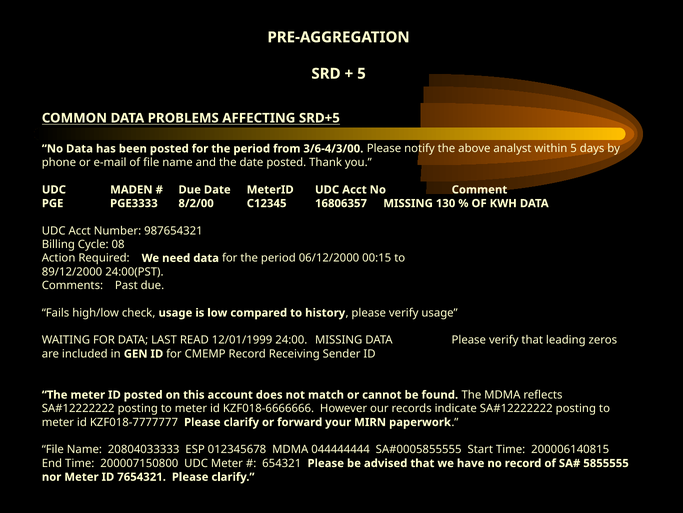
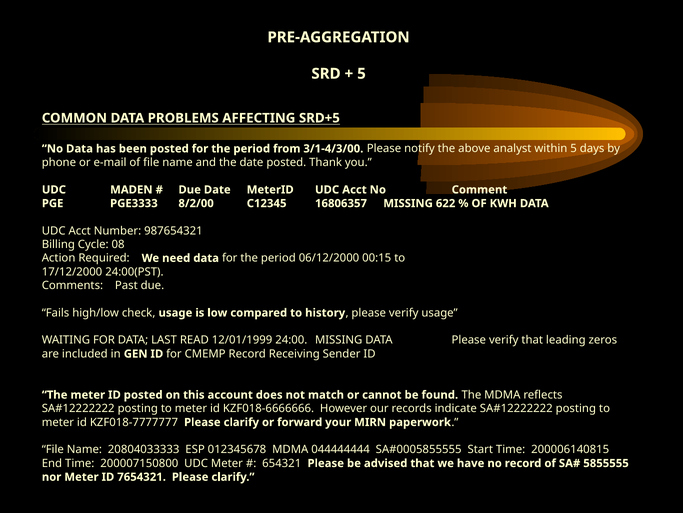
3/6-4/3/00: 3/6-4/3/00 -> 3/1-4/3/00 (333, 148)
130: 130 -> 622 (446, 203)
89/12/2000: 89/12/2000 -> 17/12/2000 (72, 271)
